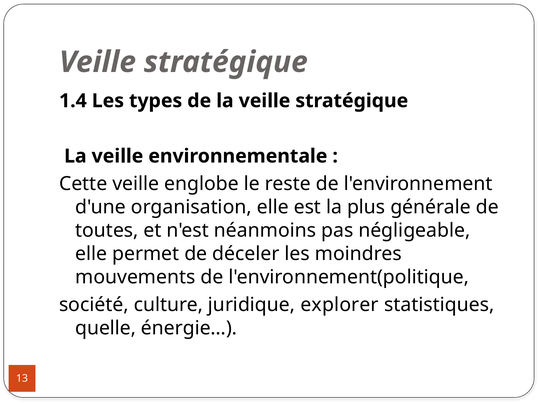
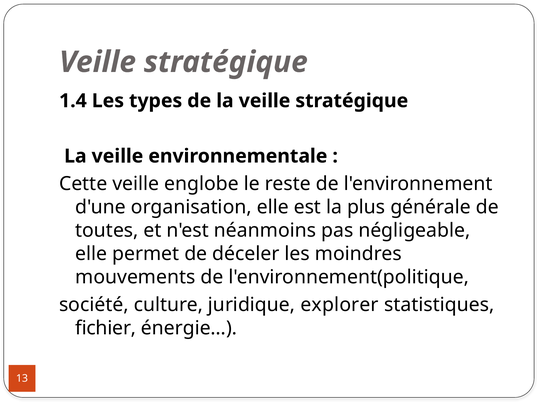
quelle: quelle -> fichier (106, 329)
